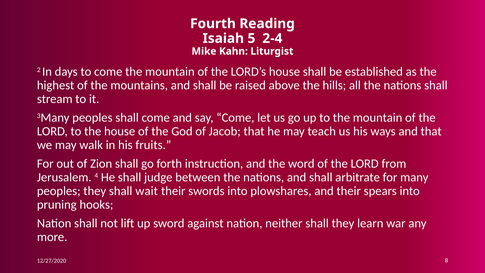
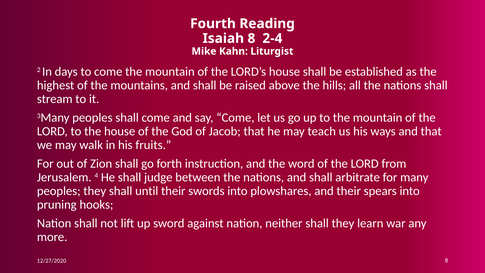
Isaiah 5: 5 -> 8 (251, 38)
wait: wait -> until (147, 191)
